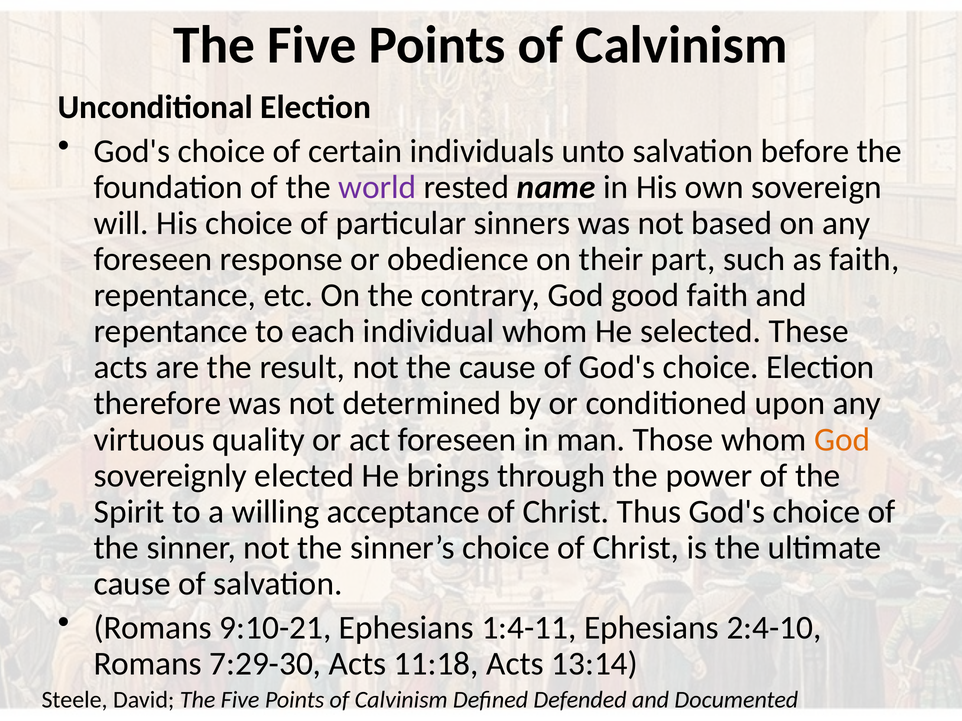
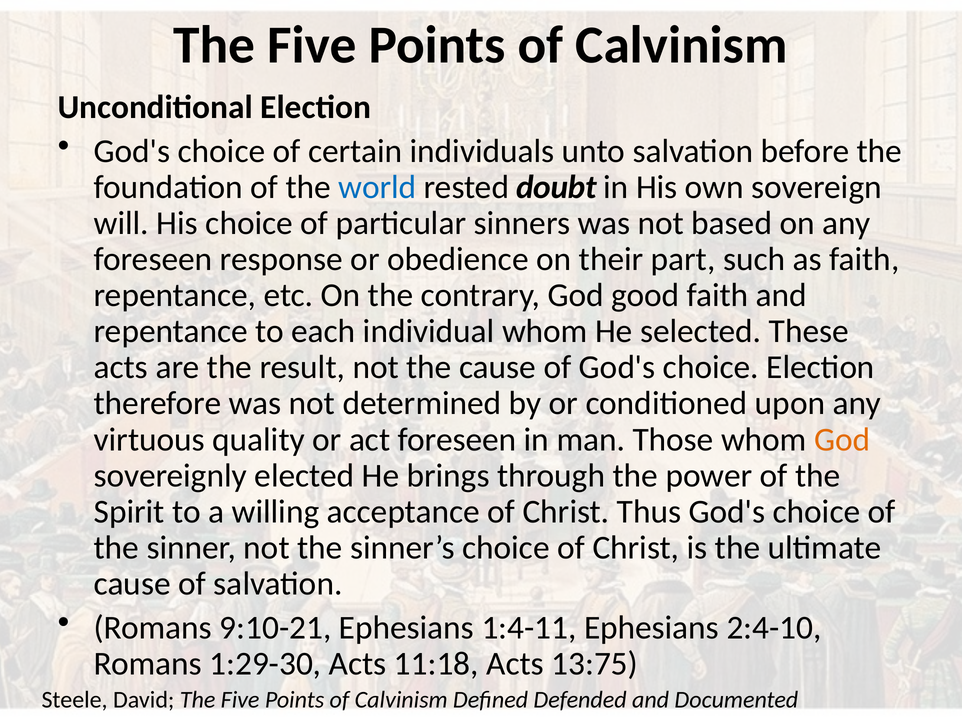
world colour: purple -> blue (377, 187)
name: name -> doubt (556, 187)
7:29-30: 7:29-30 -> 1:29-30 (265, 664)
13:14: 13:14 -> 13:75 (595, 664)
